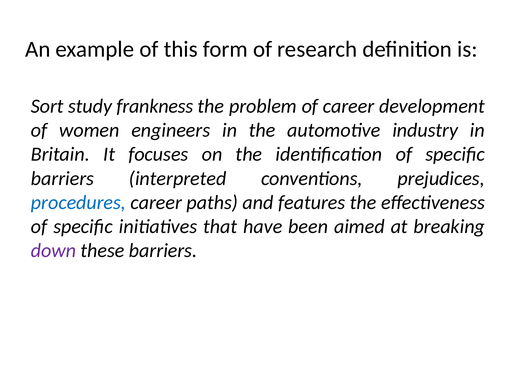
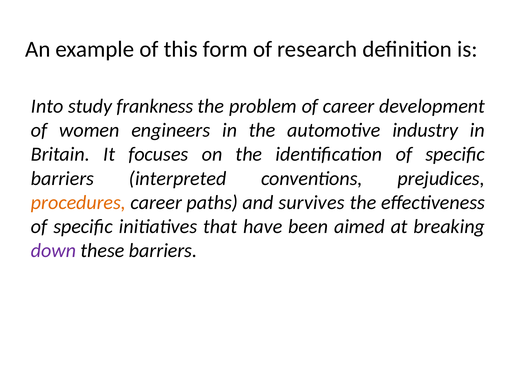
Sort: Sort -> Into (47, 106)
procedures colour: blue -> orange (78, 202)
features: features -> survives (312, 202)
